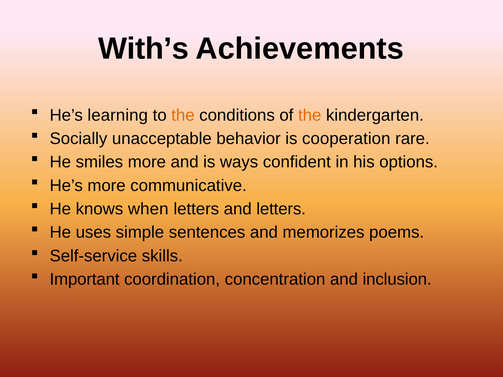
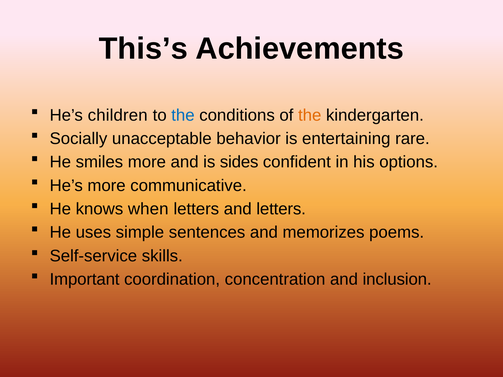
With’s: With’s -> This’s (143, 49)
learning: learning -> children (118, 115)
the colour: orange -> blue (183, 115)
cooperation: cooperation -> entertaining (346, 139)
ways: ways -> sides (239, 162)
